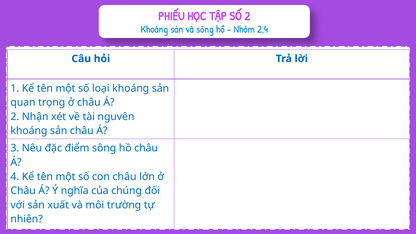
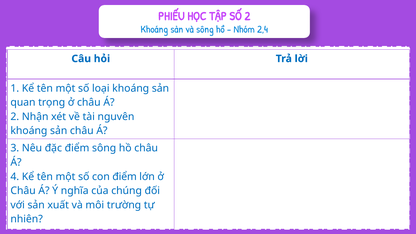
con châu: châu -> điểm (125, 177)
